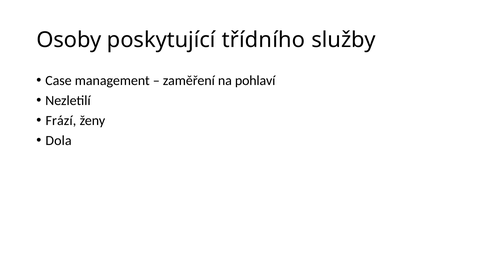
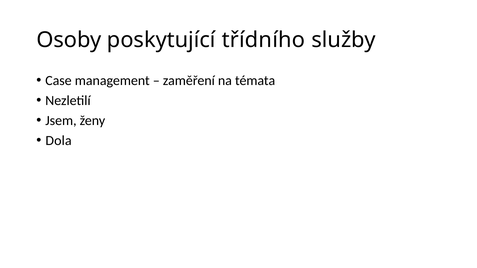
pohlaví: pohlaví -> témata (255, 81)
Frází: Frází -> Jsem (61, 121)
